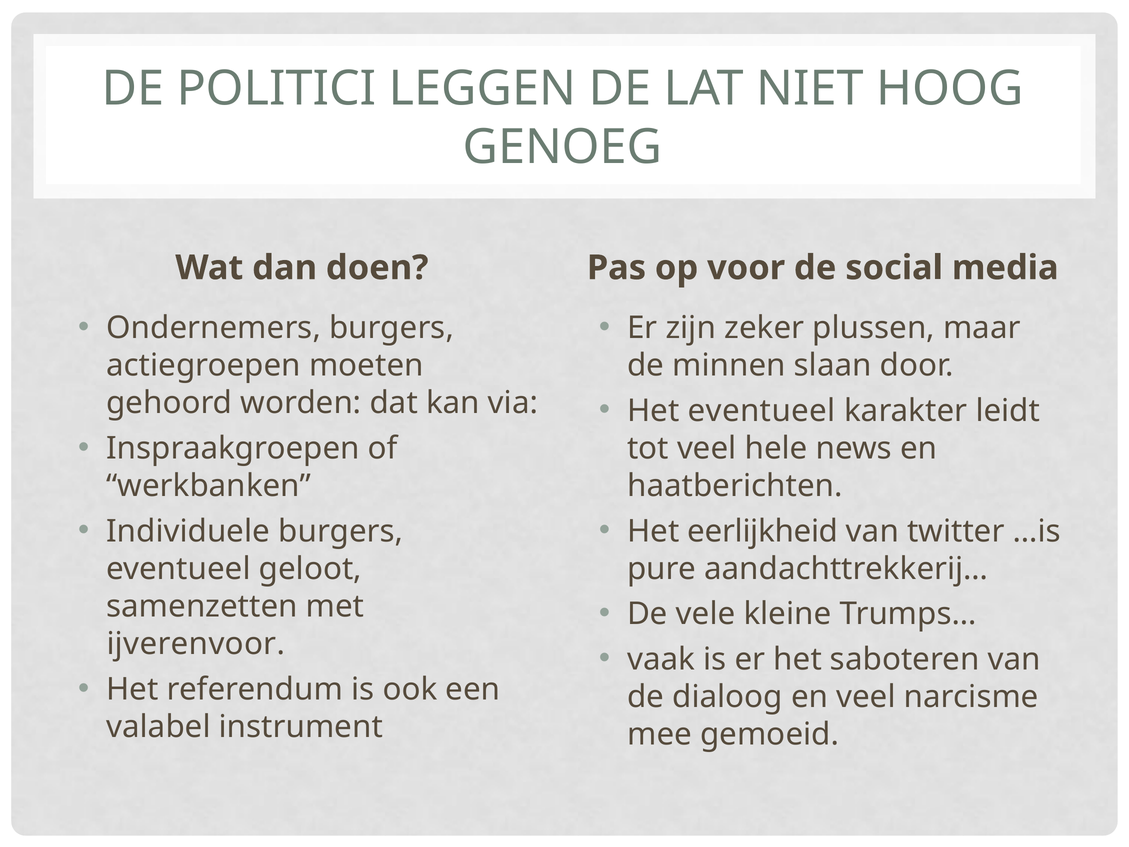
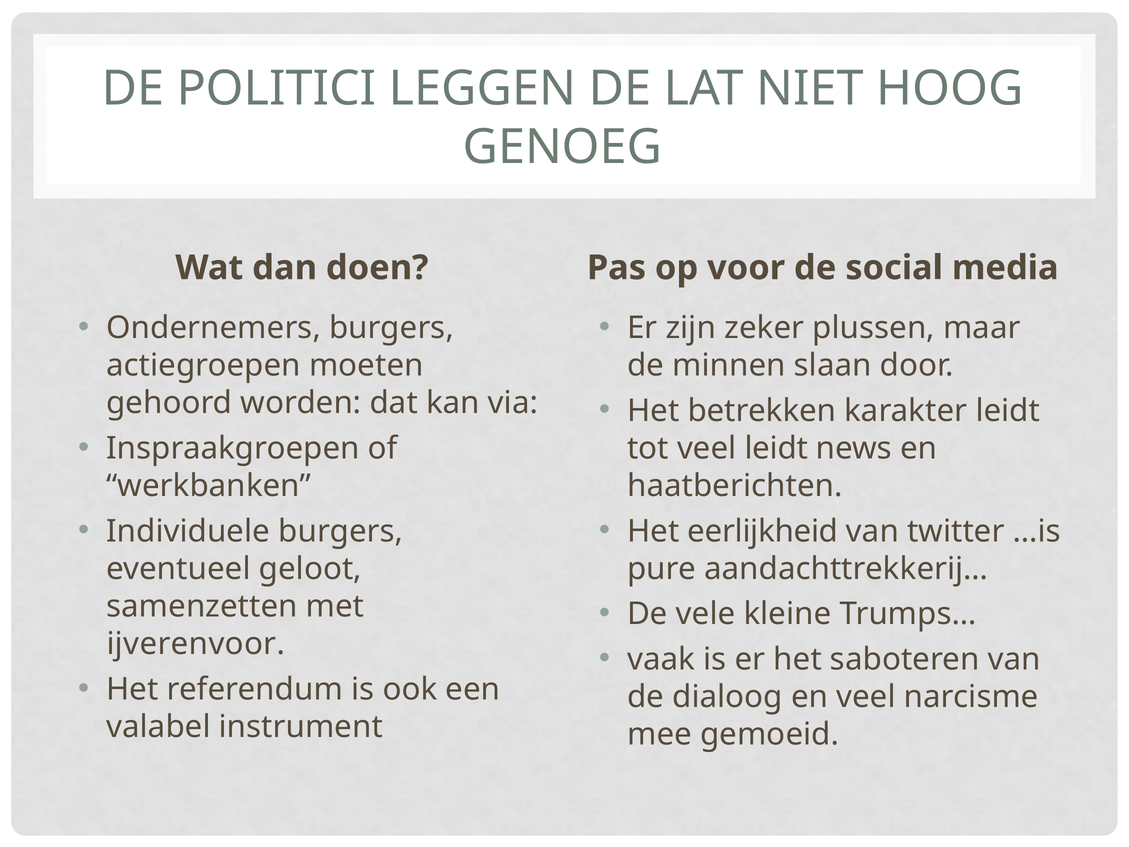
Het eventueel: eventueel -> betrekken (762, 411)
veel hele: hele -> leidt (776, 448)
